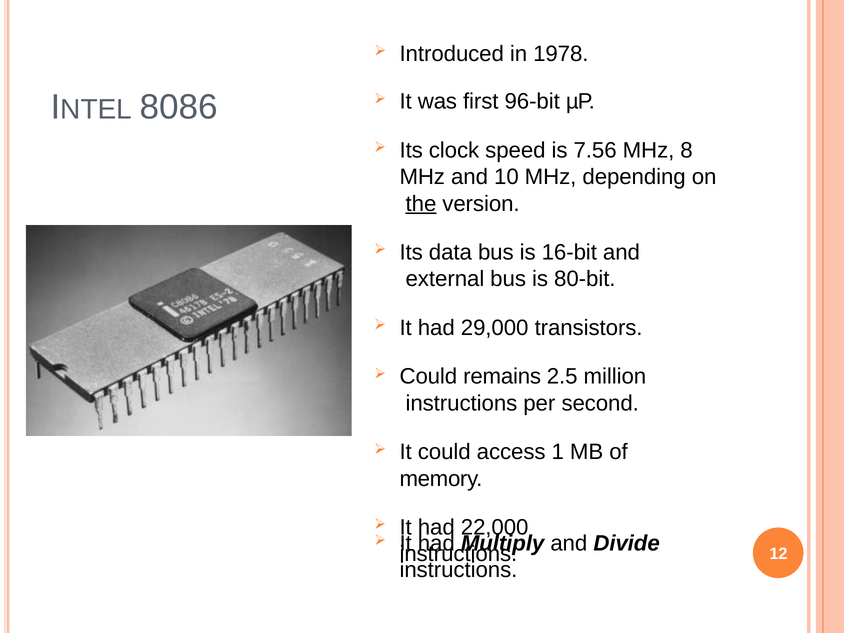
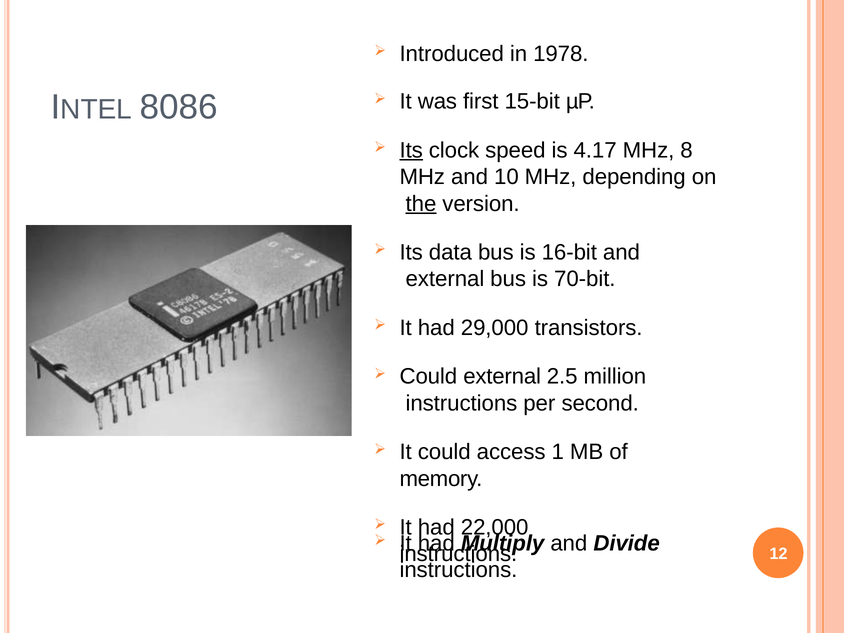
96-bit: 96-bit -> 15-bit (532, 102)
Its underline: none -> present (411, 150)
7.56: 7.56 -> 4.17 (595, 150)
80-bit: 80-bit -> 70-bit (585, 279)
Could remains: remains -> external (502, 377)
